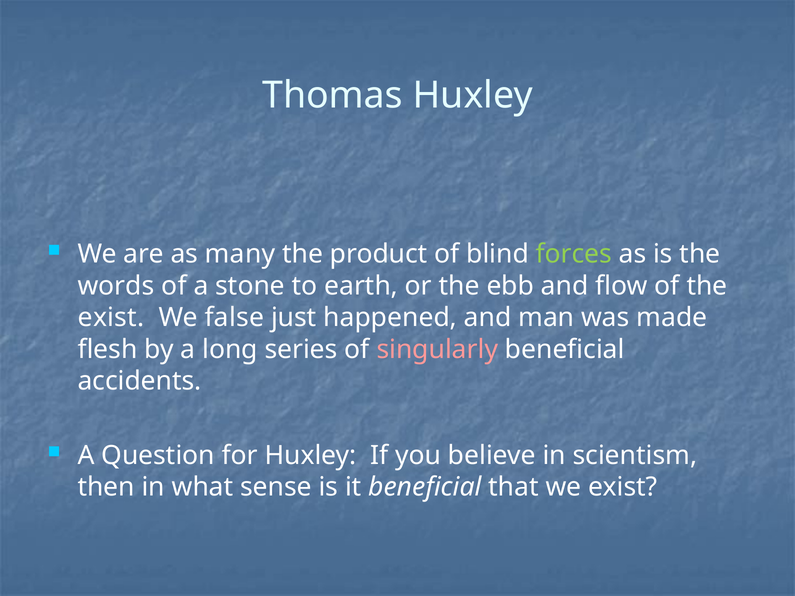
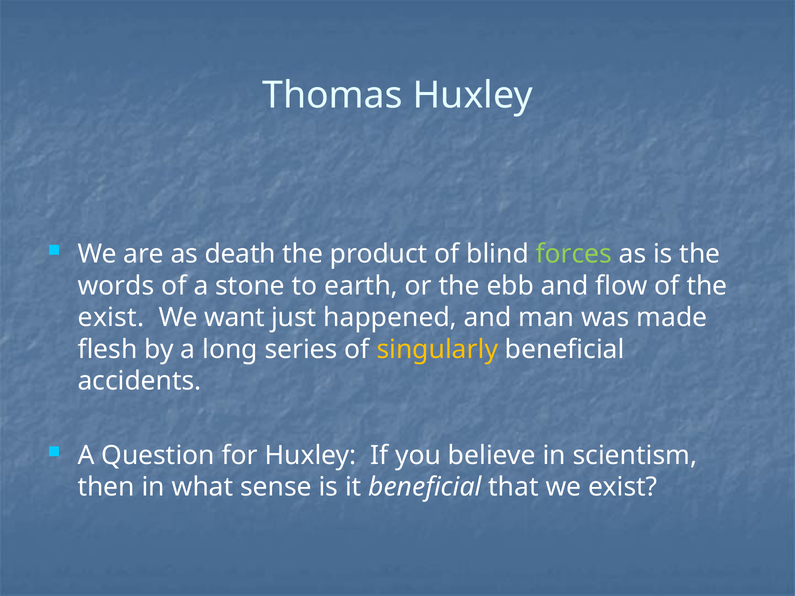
many: many -> death (240, 254)
false: false -> want (235, 318)
singularly colour: pink -> yellow (437, 350)
